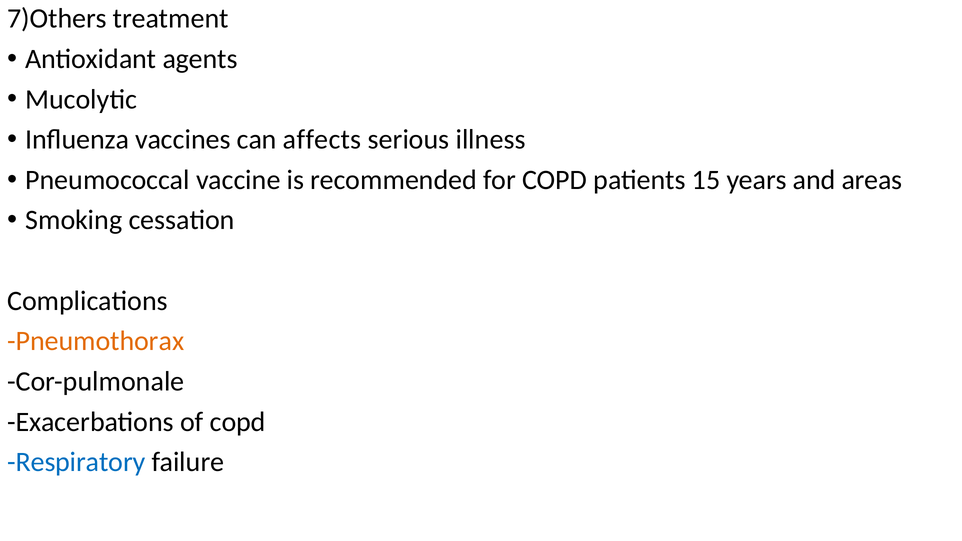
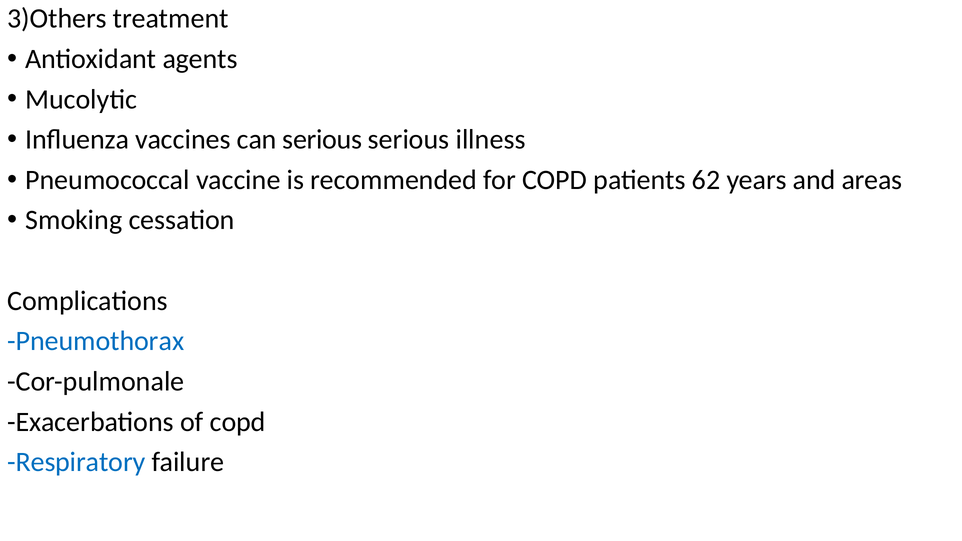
7)Others: 7)Others -> 3)Others (57, 19)
can affects: affects -> serious (322, 140)
15: 15 -> 62 (706, 180)
Pneumothorax colour: orange -> blue (96, 341)
